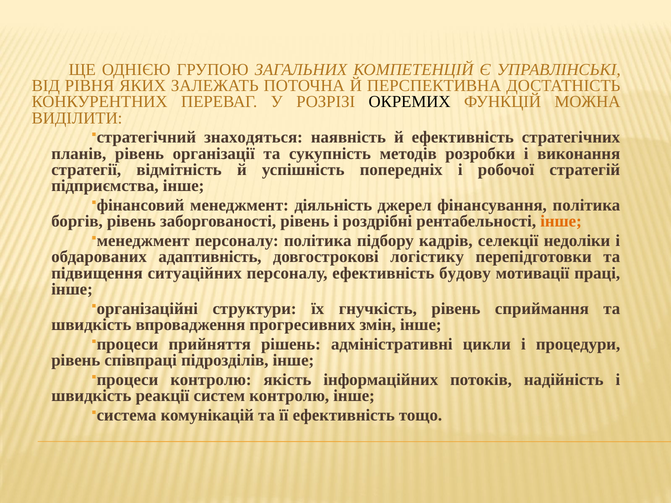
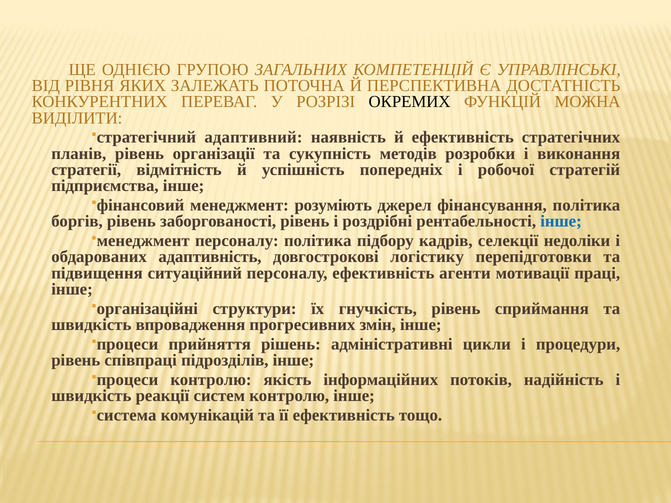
знаходяться: знаходяться -> адаптивний (253, 138)
діяльність: діяльність -> розуміють (333, 205)
інше colour: orange -> blue (561, 221)
ситуаційних: ситуаційних -> ситуаційний (195, 273)
будову: будову -> агенти (465, 273)
